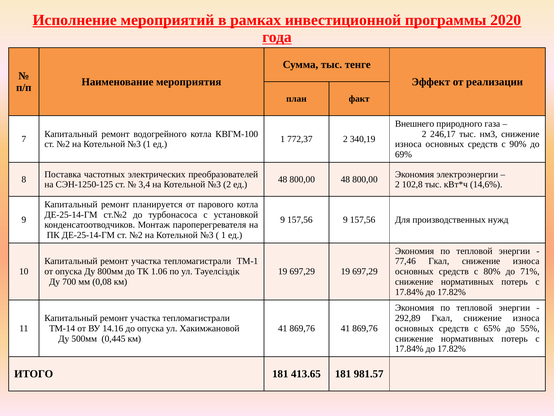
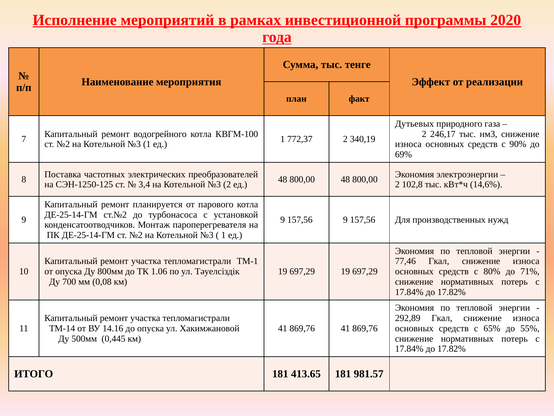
Внешнего: Внешнего -> Дутьевых (415, 124)
